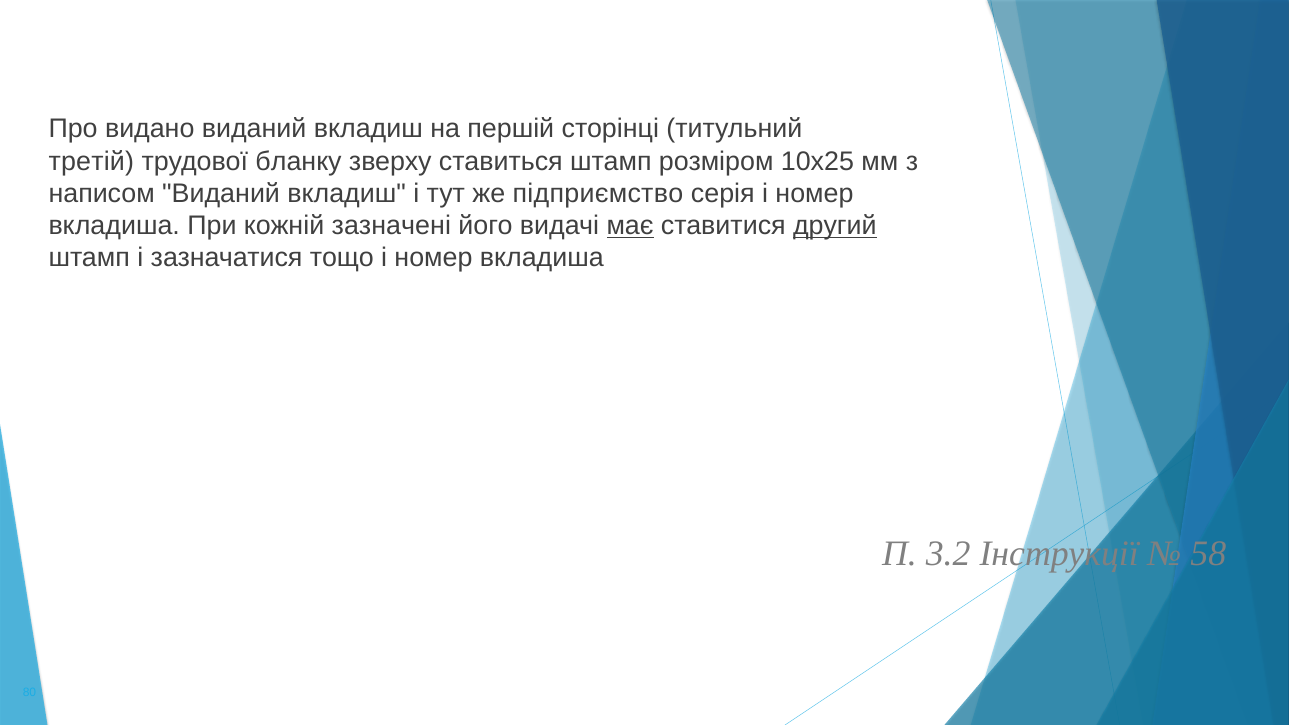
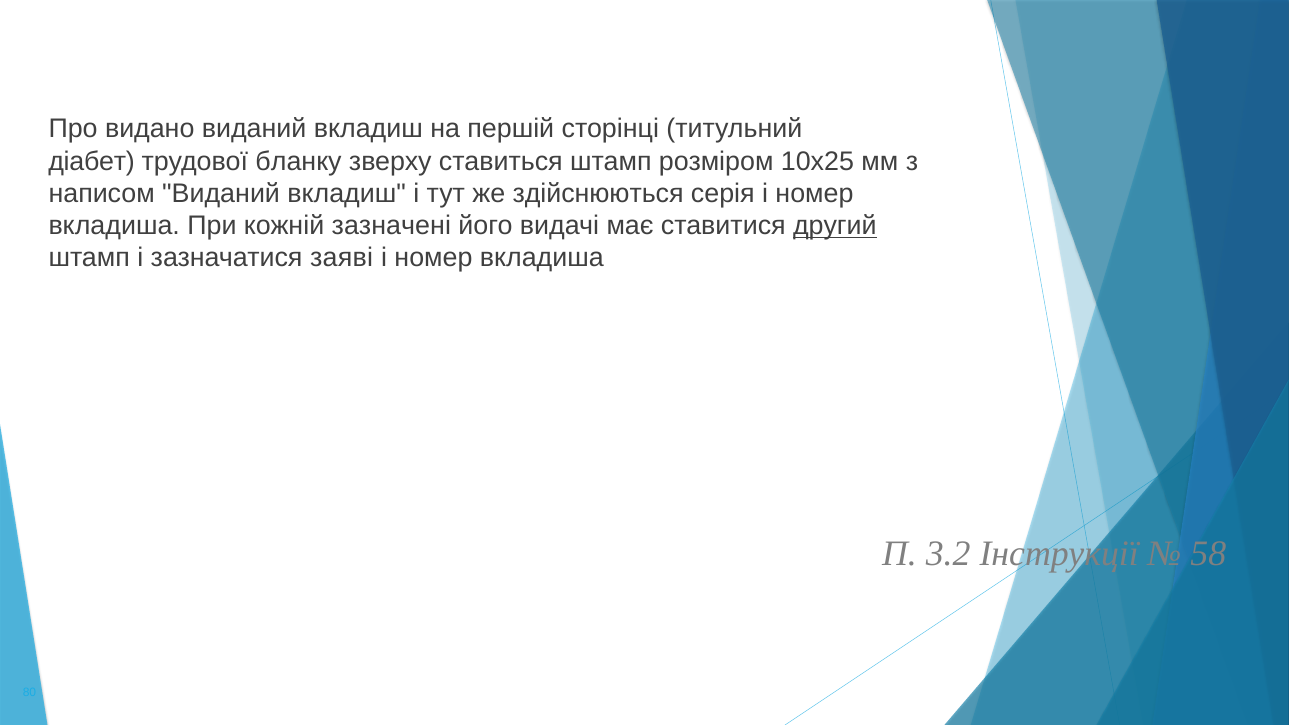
третій: третій -> діабет (92, 161)
підприємство: підприємство -> здійснюються (598, 194)
має underline: present -> none (630, 226)
тощо: тощо -> заяві (342, 258)
